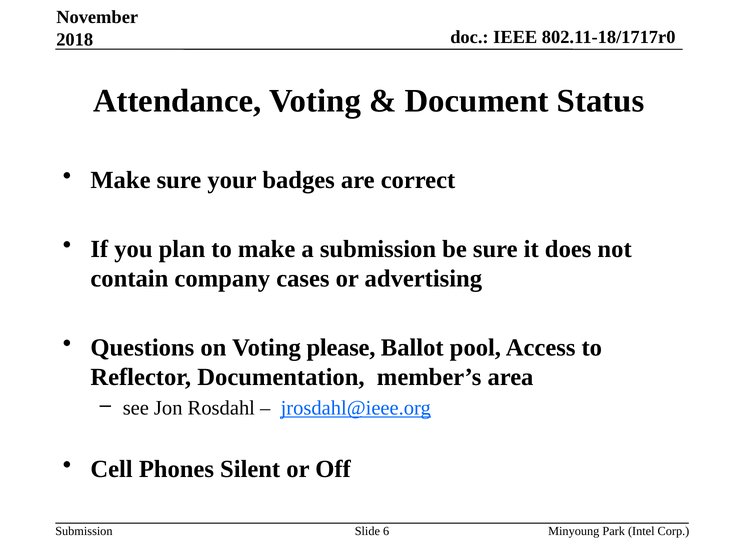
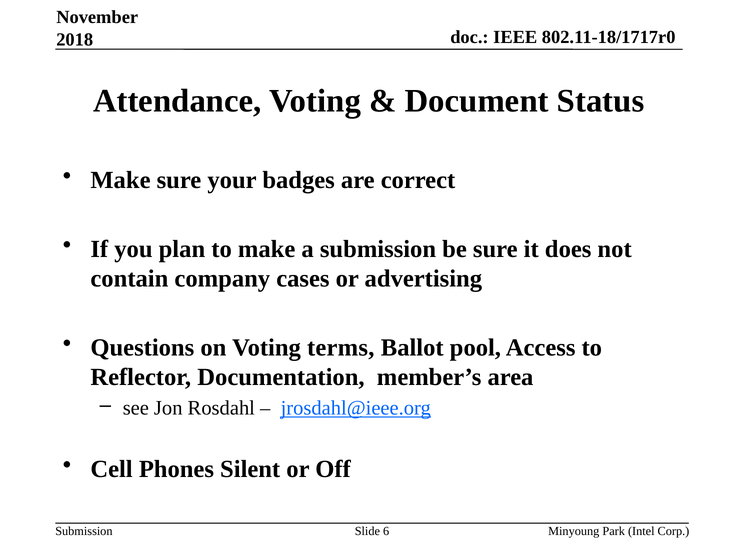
please: please -> terms (341, 347)
